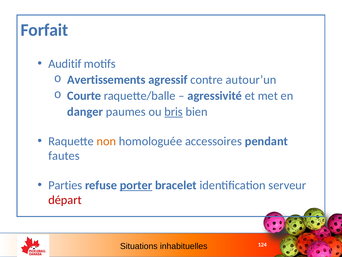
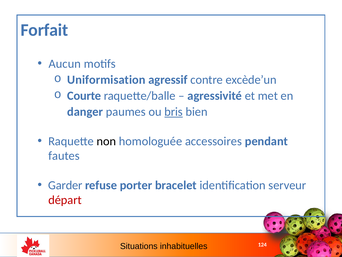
Auditif: Auditif -> Aucun (65, 64)
Avertissements: Avertissements -> Uniformisation (106, 80)
autour’un: autour’un -> excède’un (251, 80)
non colour: orange -> black (106, 141)
Parties: Parties -> Garder (65, 185)
porter underline: present -> none (136, 185)
